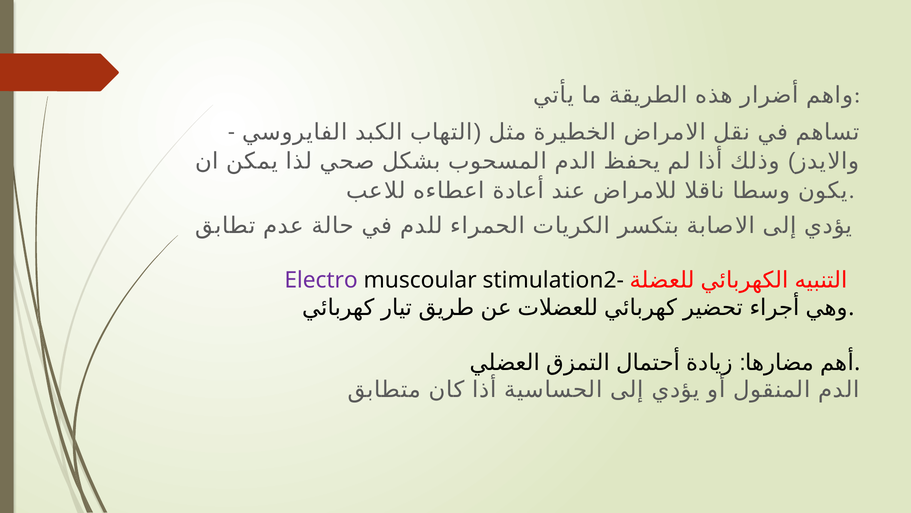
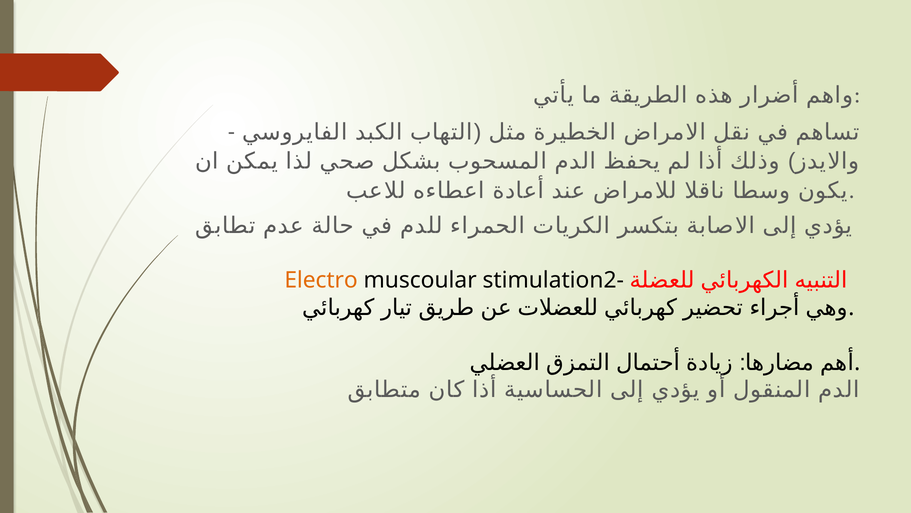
Electro colour: purple -> orange (321, 280)
